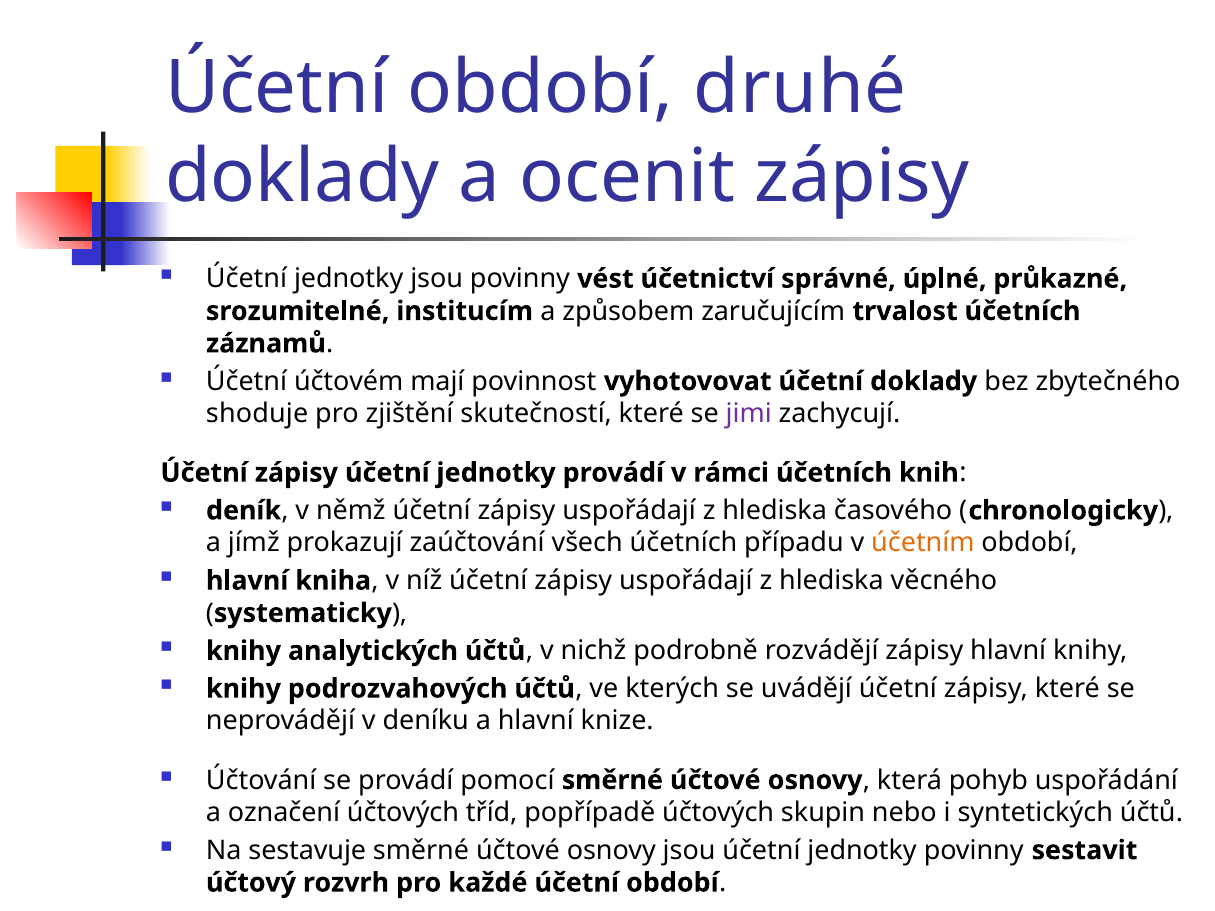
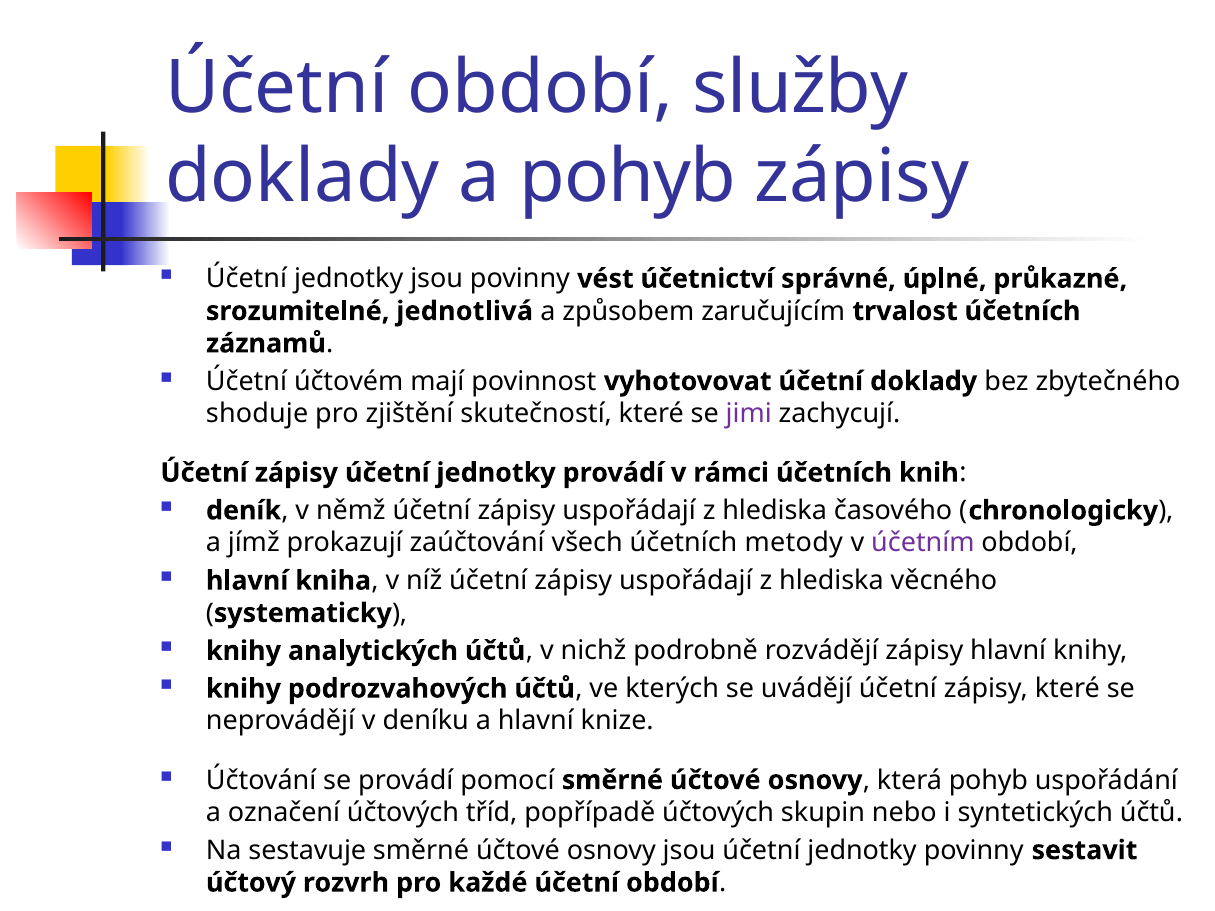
druhé: druhé -> služby (801, 88)
a ocenit: ocenit -> pohyb (628, 177)
institucím: institucím -> jednotlivá (465, 311)
případu: případu -> metody (794, 543)
účetním colour: orange -> purple (923, 543)
